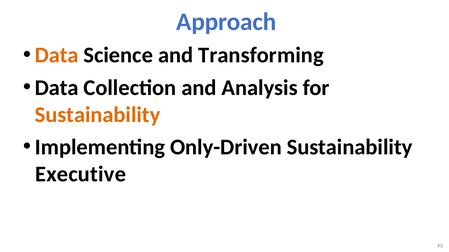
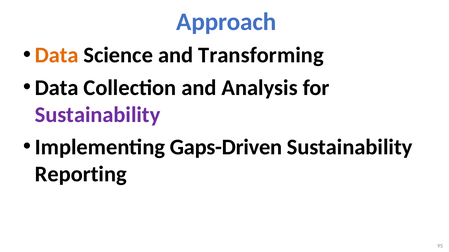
Sustainability colour: orange -> purple (98, 115)
Only-Driven: Only-Driven -> Gaps-Driven (226, 147)
Executive: Executive -> Reporting (81, 174)
